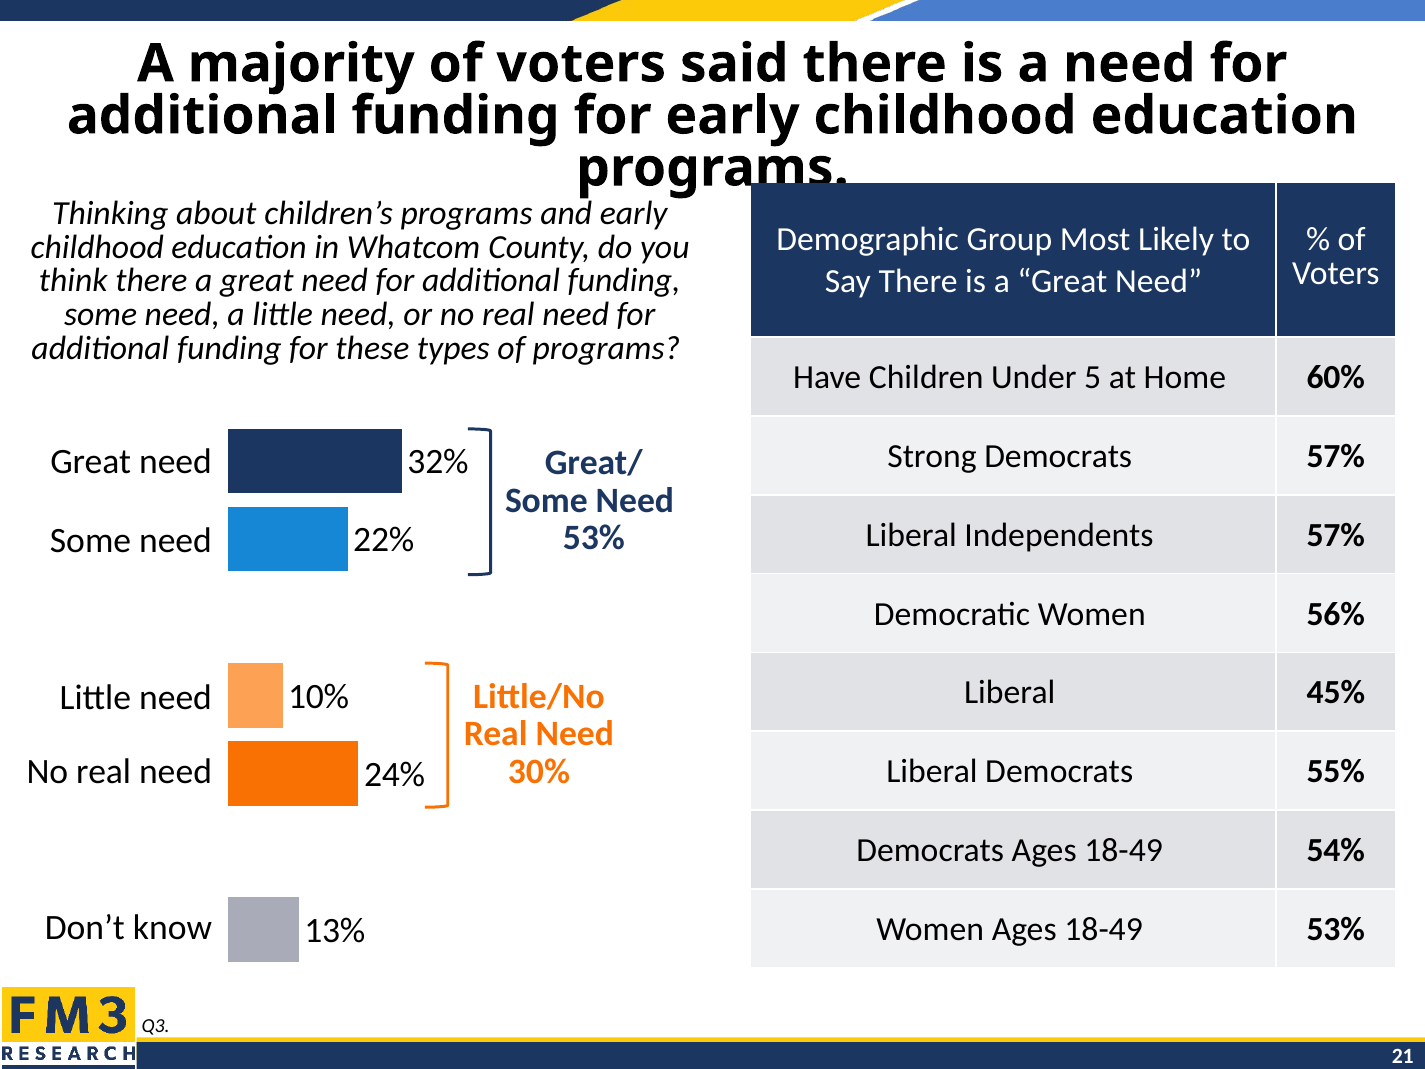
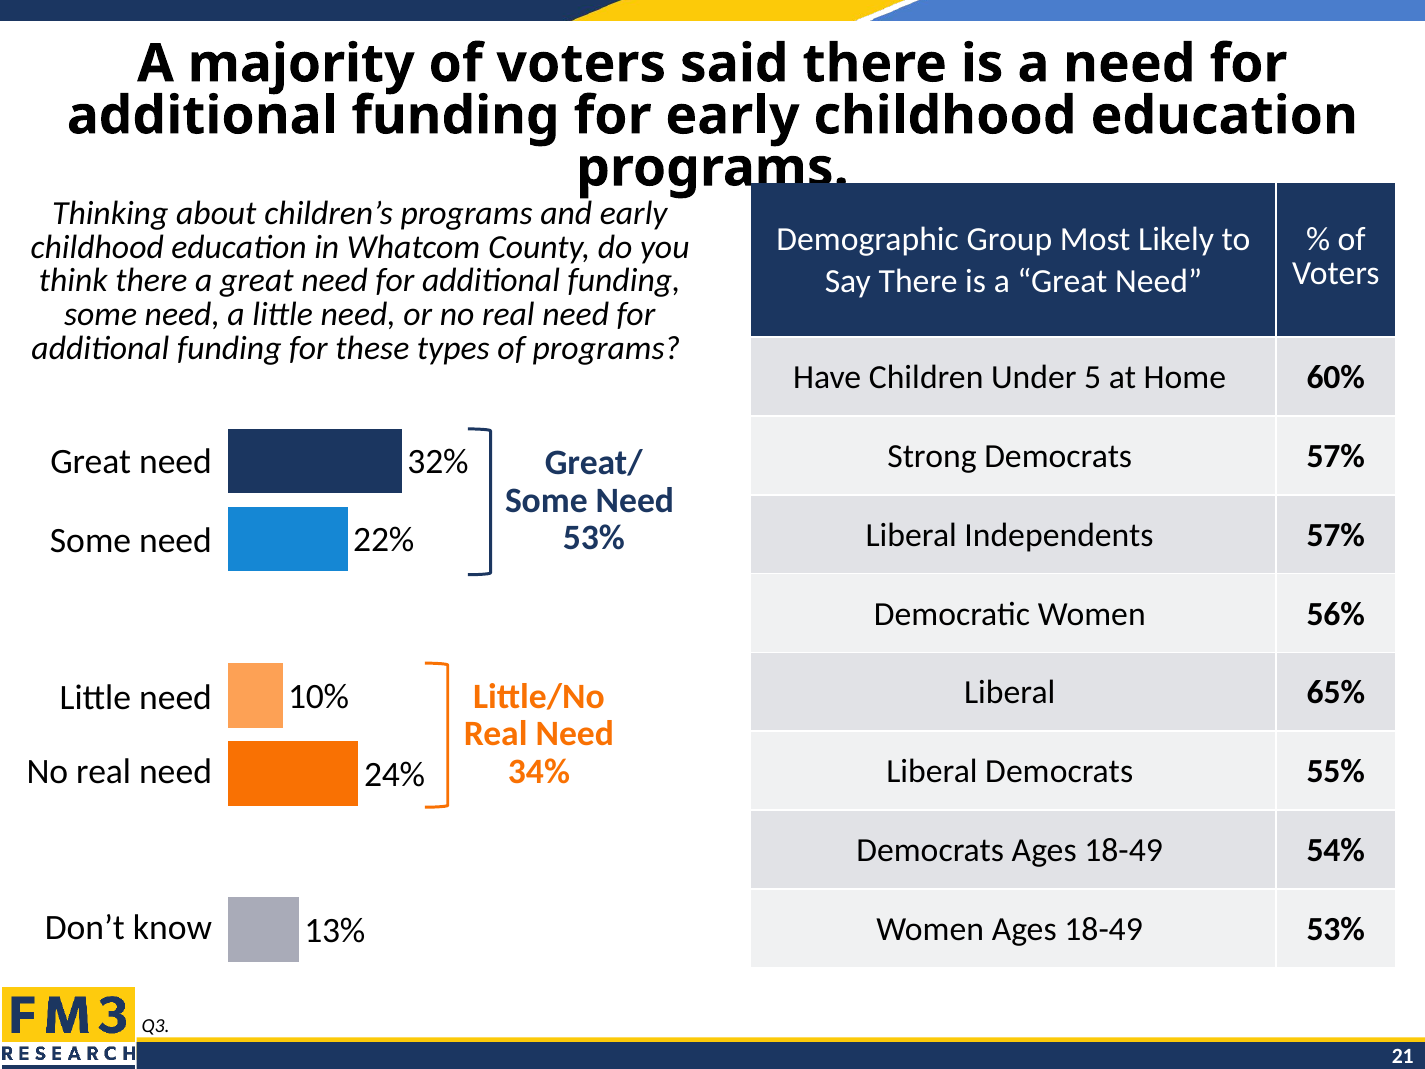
45%: 45% -> 65% (1336, 693)
30%: 30% -> 34% (539, 771)
